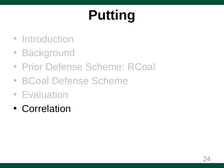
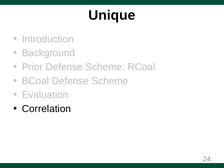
Putting: Putting -> Unique (112, 15)
